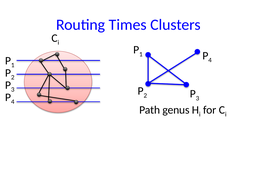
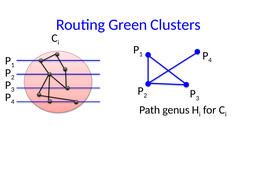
Times: Times -> Green (128, 25)
